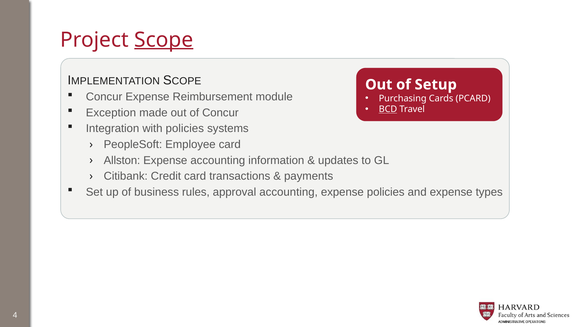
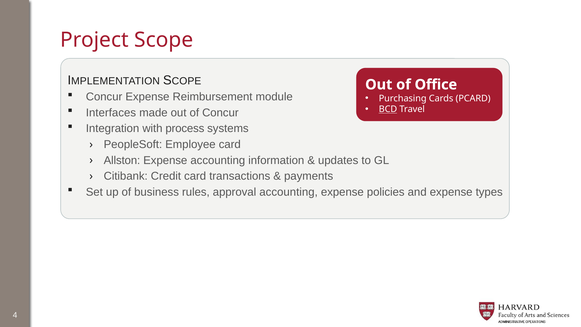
Scope underline: present -> none (164, 40)
Setup: Setup -> Office (436, 85)
Exception: Exception -> Interfaces (111, 113)
with policies: policies -> process (185, 129)
